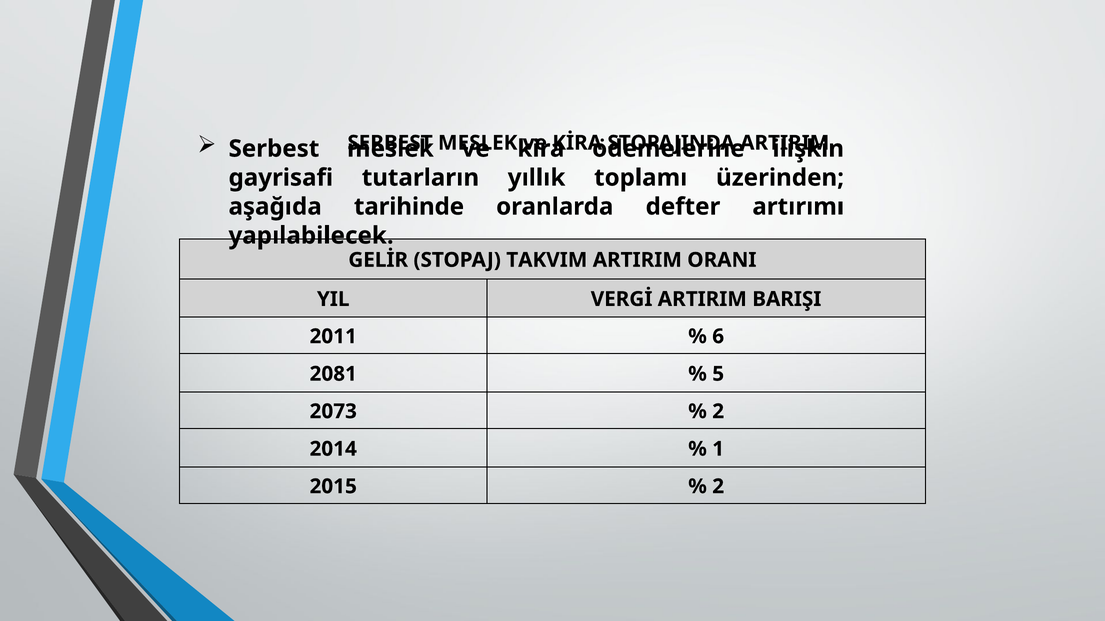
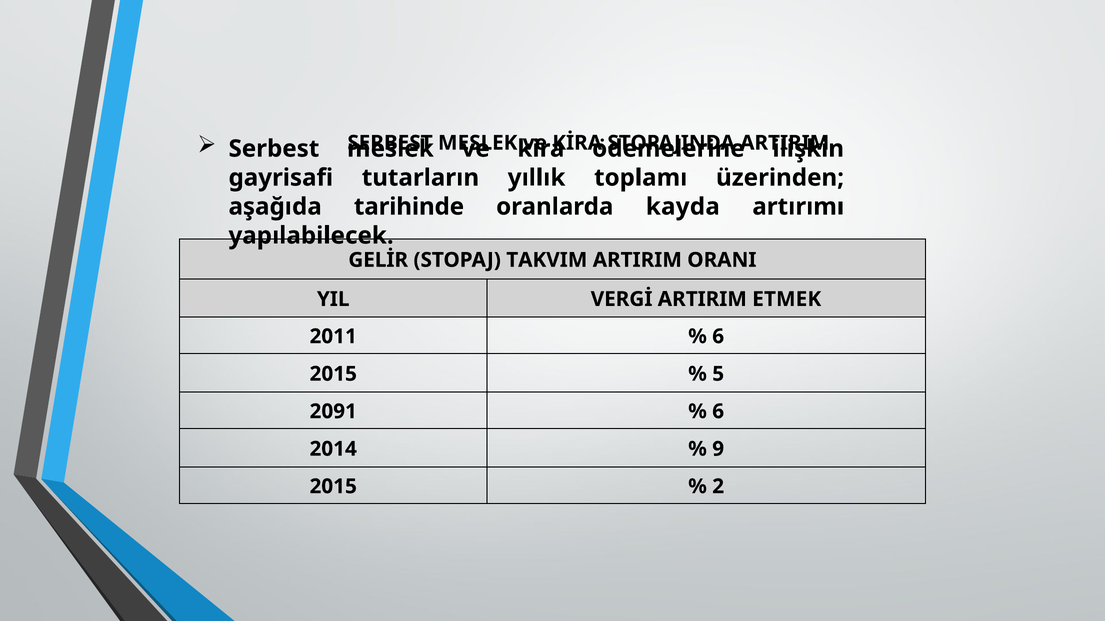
defter: defter -> kayda (683, 207)
BARIŞI: BARIŞI -> ETMEK (787, 299)
2081: 2081 -> 2015 (333, 374)
2073: 2073 -> 2091 (333, 412)
2: 2 -> 6 (718, 412)
1: 1 -> 9 (718, 449)
